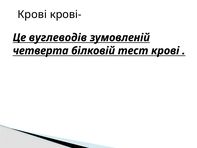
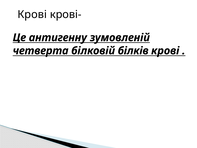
вуглеводів: вуглеводів -> антигенну (58, 38)
тест: тест -> білків (133, 51)
